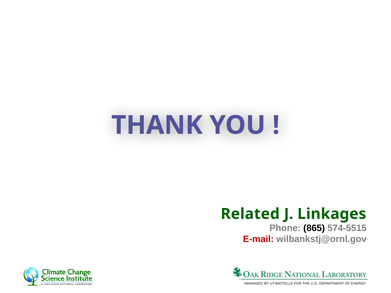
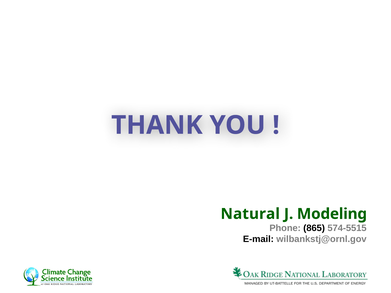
Related: Related -> Natural (250, 214)
Linkages: Linkages -> Modeling (332, 214)
E-mail colour: red -> black (258, 239)
